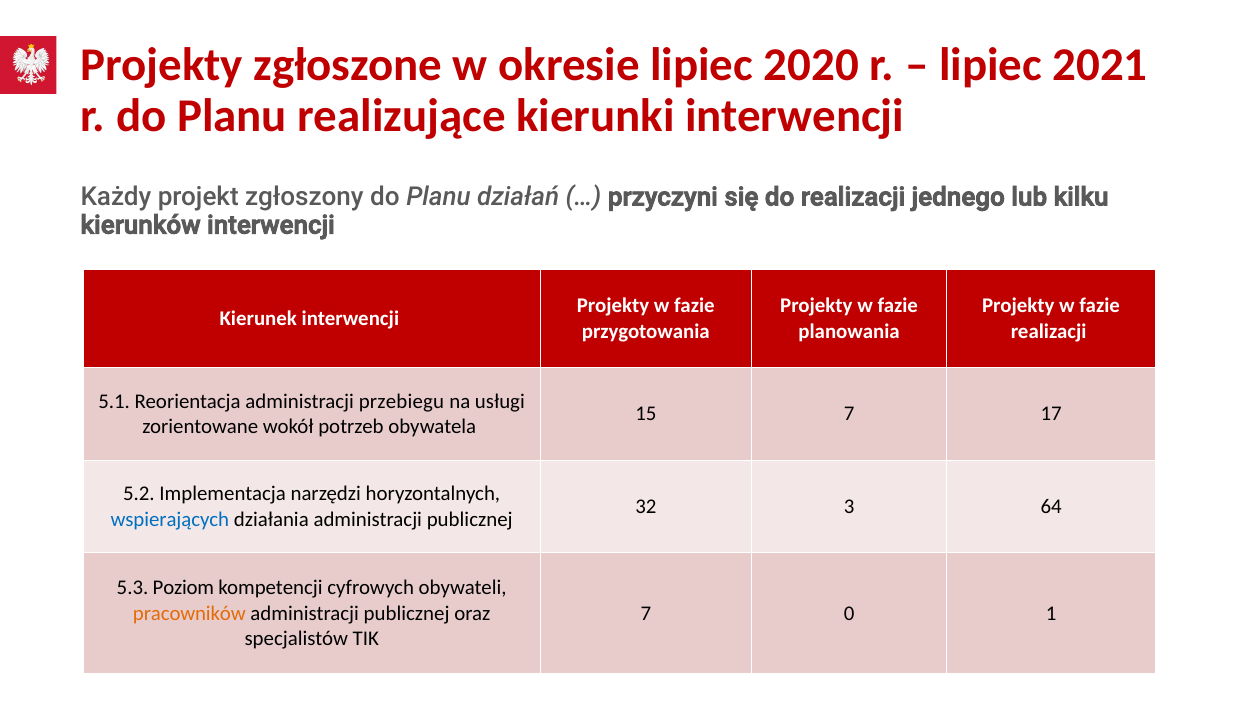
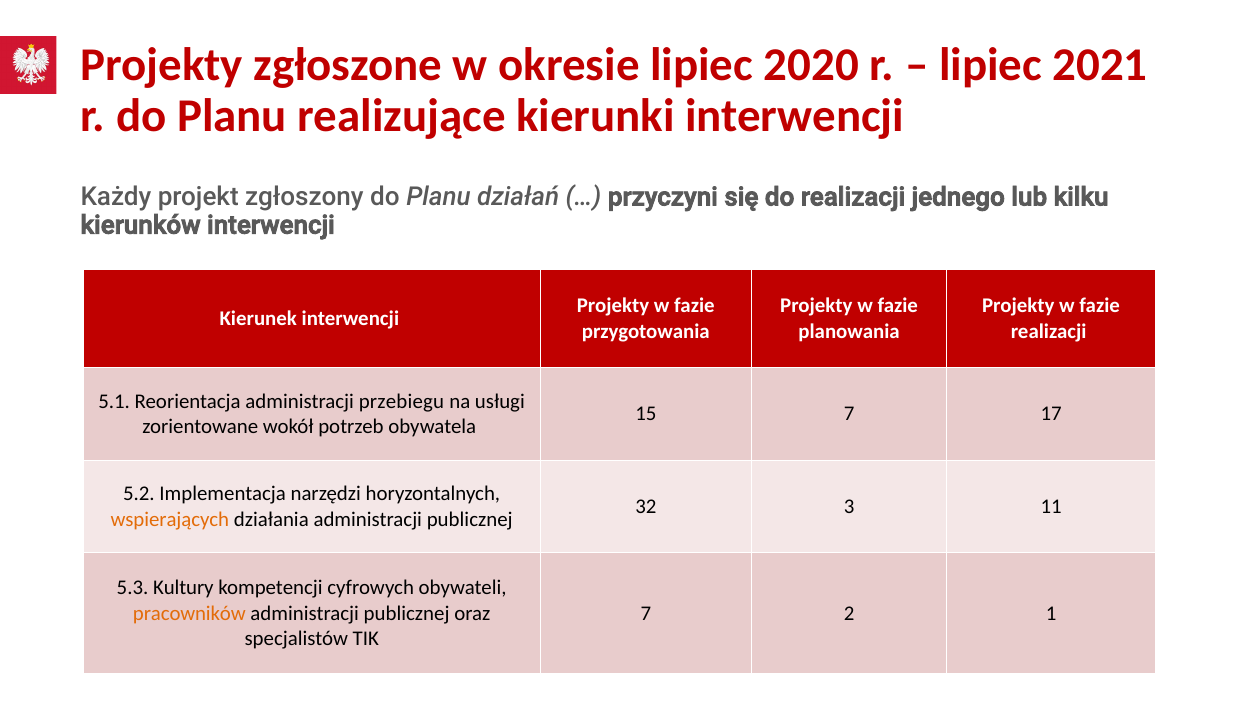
64: 64 -> 11 (1051, 507)
wspierających colour: blue -> orange (170, 519)
Poziom: Poziom -> Kultury (183, 588)
0: 0 -> 2 (849, 613)
